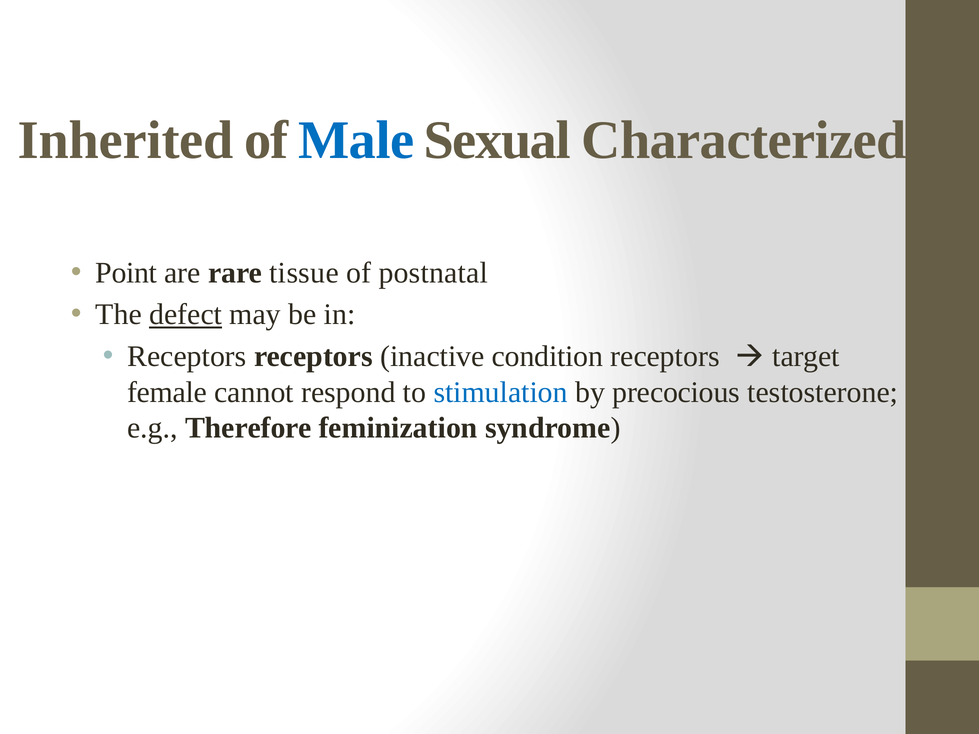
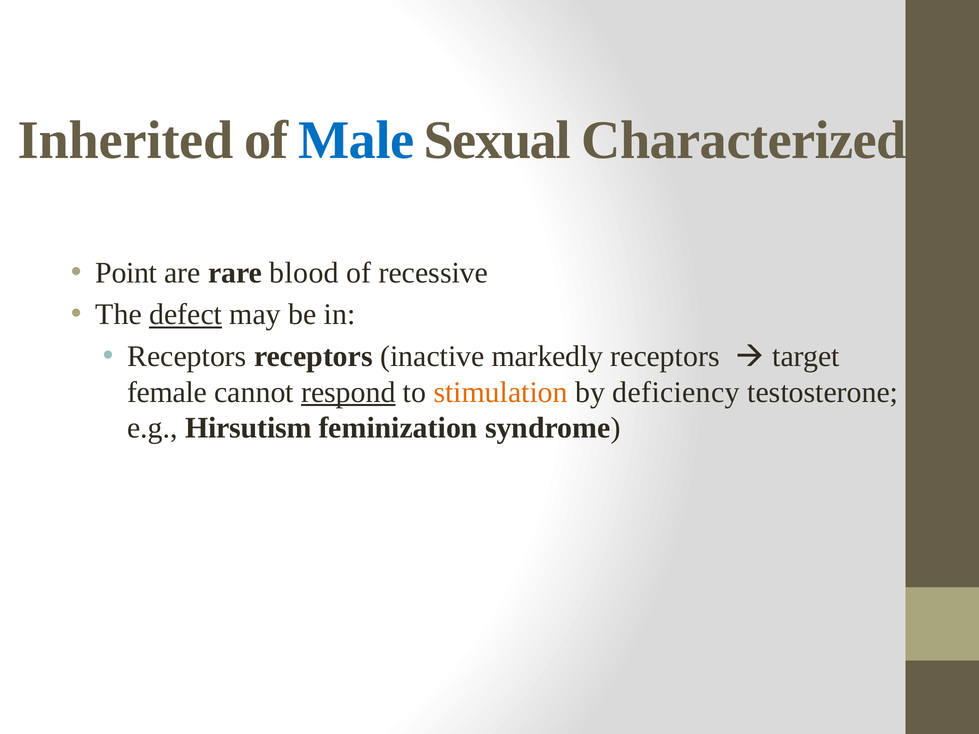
tissue: tissue -> blood (304, 273)
postnatal: postnatal -> recessive (433, 273)
condition: condition -> markedly (548, 357)
respond underline: none -> present (348, 392)
stimulation colour: blue -> orange (501, 392)
precocious: precocious -> deficiency (676, 392)
Therefore: Therefore -> Hirsutism (248, 428)
